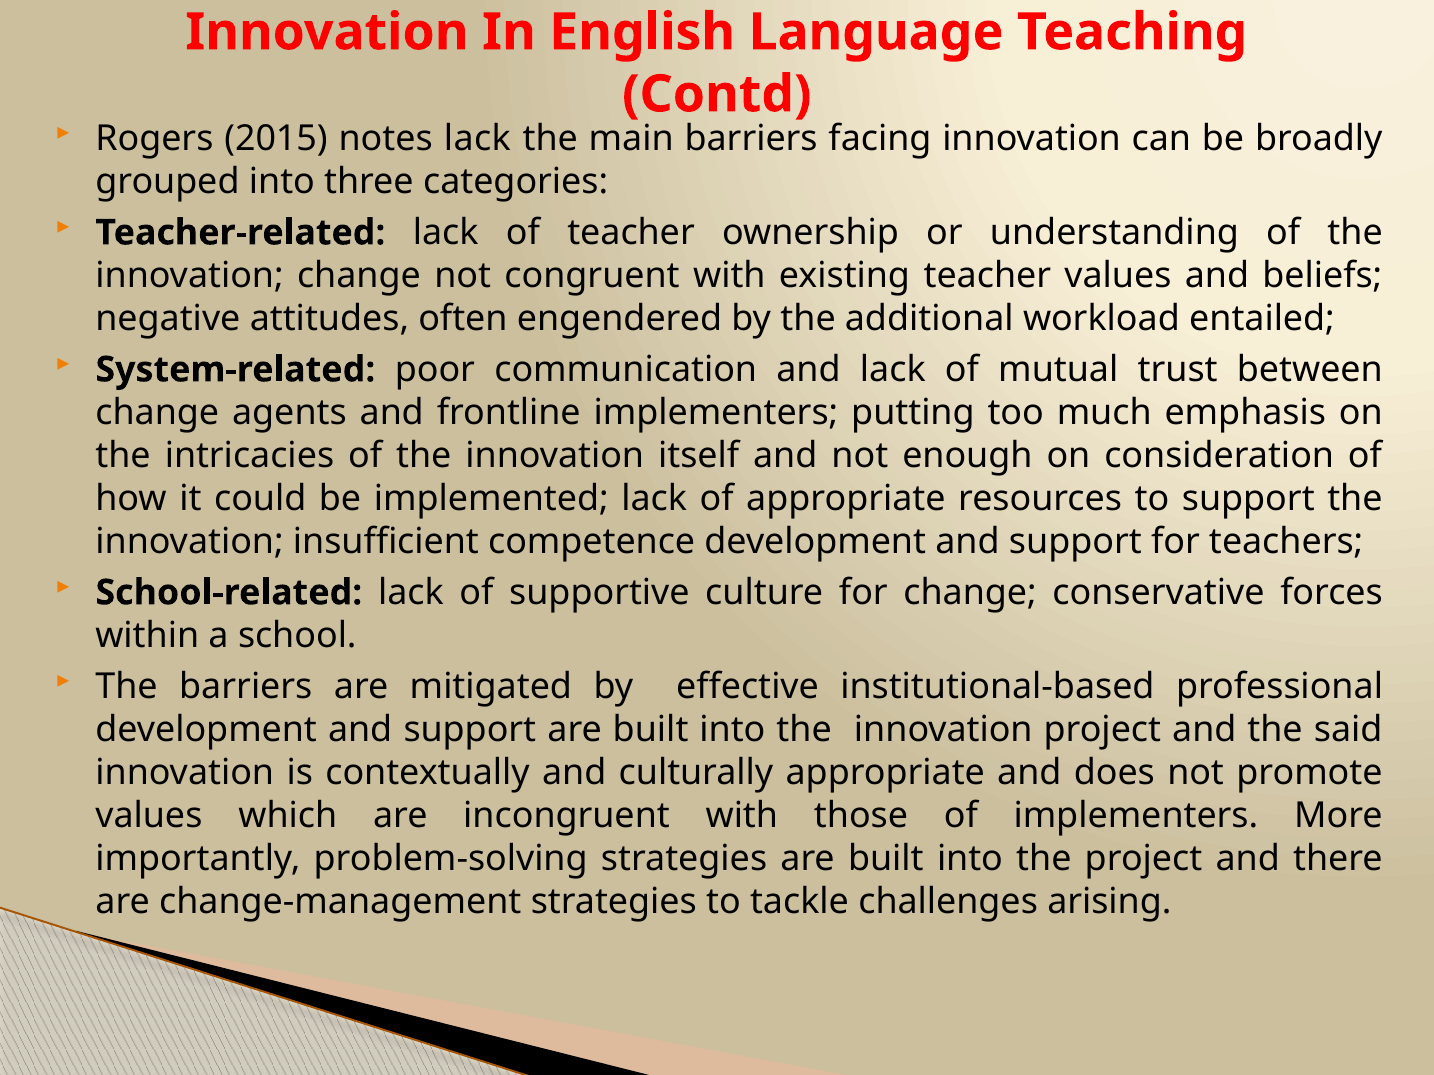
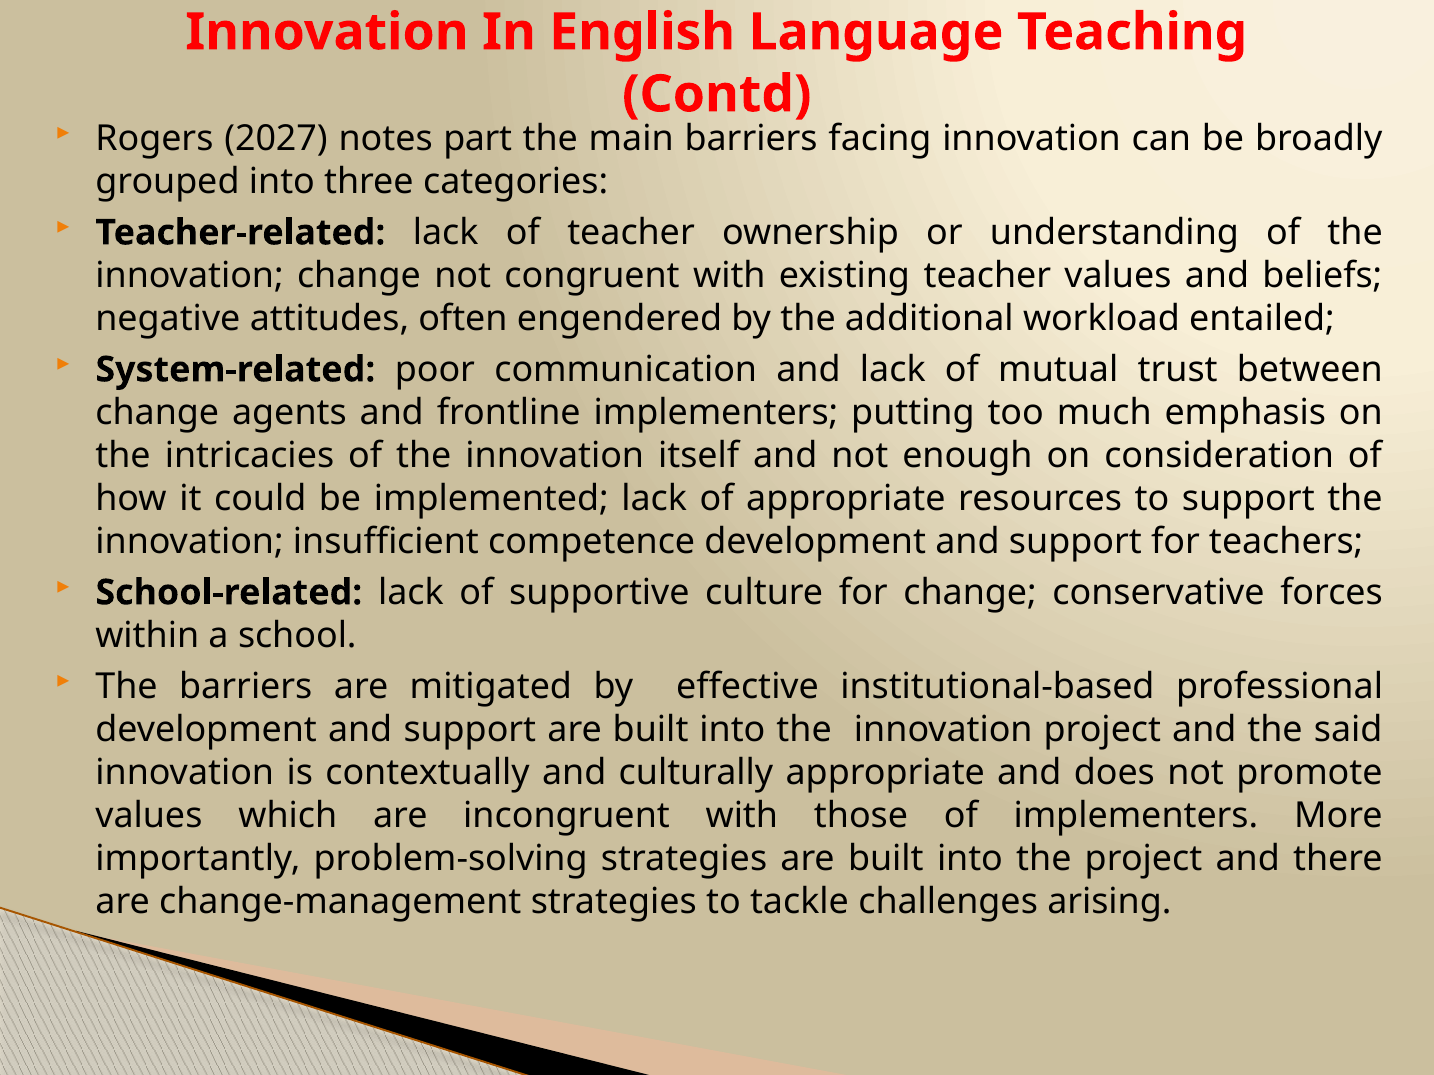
2015: 2015 -> 2027 (276, 139)
notes lack: lack -> part (478, 139)
